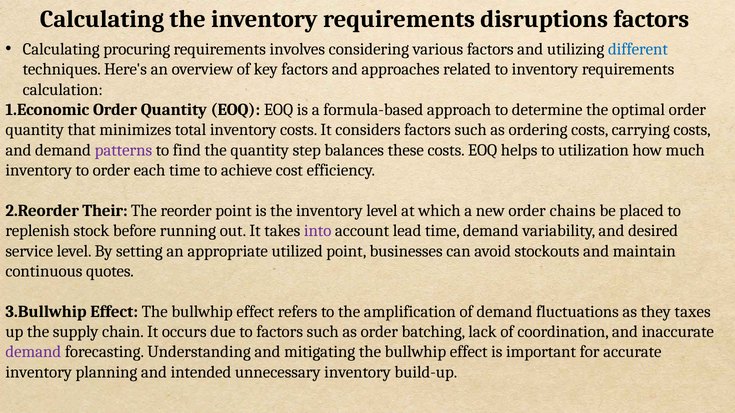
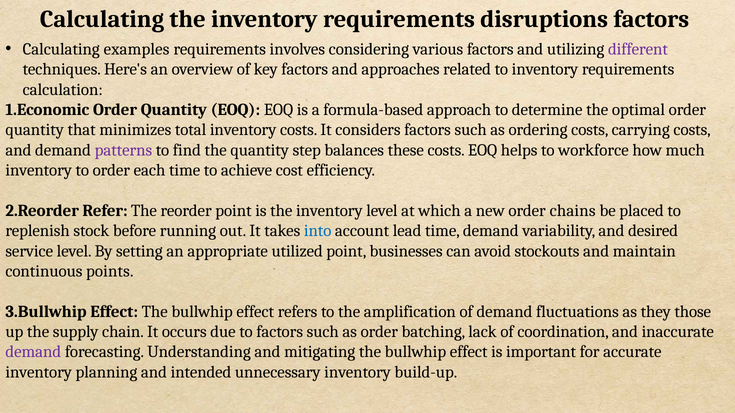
procuring: procuring -> examples (137, 49)
different colour: blue -> purple (638, 49)
utilization: utilization -> workforce (593, 150)
Their: Their -> Refer (105, 211)
into colour: purple -> blue (318, 231)
quotes: quotes -> points (110, 271)
taxes: taxes -> those (693, 312)
